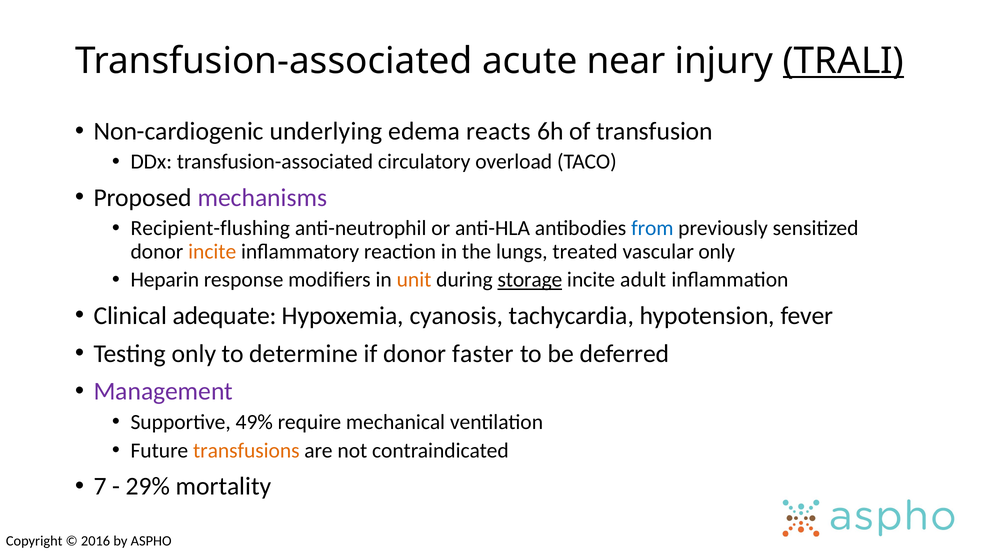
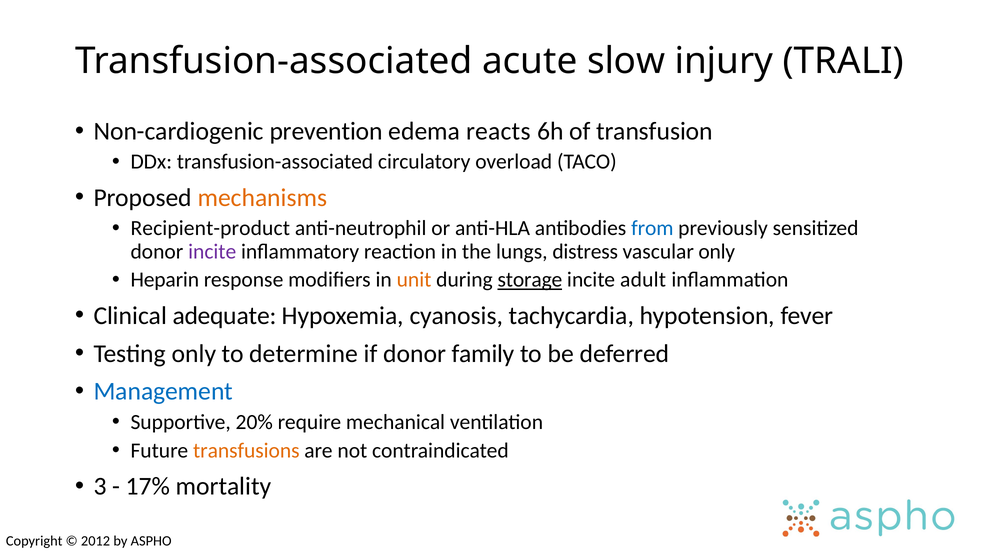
near: near -> slow (626, 61)
TRALI underline: present -> none (843, 61)
underlying: underlying -> prevention (326, 131)
mechanisms colour: purple -> orange (262, 198)
Recipient-flushing: Recipient-flushing -> Recipient-product (210, 228)
incite colour: orange -> purple (212, 252)
treated: treated -> distress (585, 252)
faster: faster -> family (483, 354)
Management colour: purple -> blue (163, 392)
49%: 49% -> 20% (254, 422)
7: 7 -> 3 (100, 486)
29%: 29% -> 17% (148, 486)
2016: 2016 -> 2012 (96, 541)
